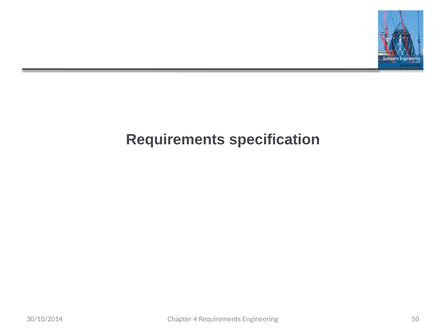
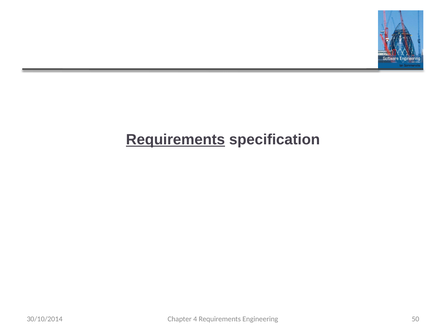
Requirements underline: none -> present (175, 140)
